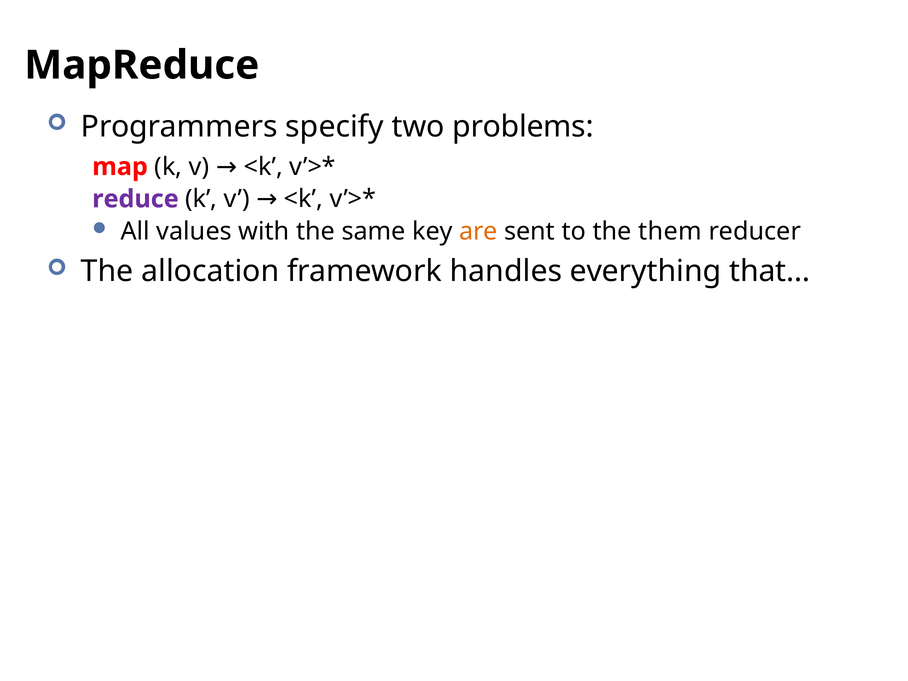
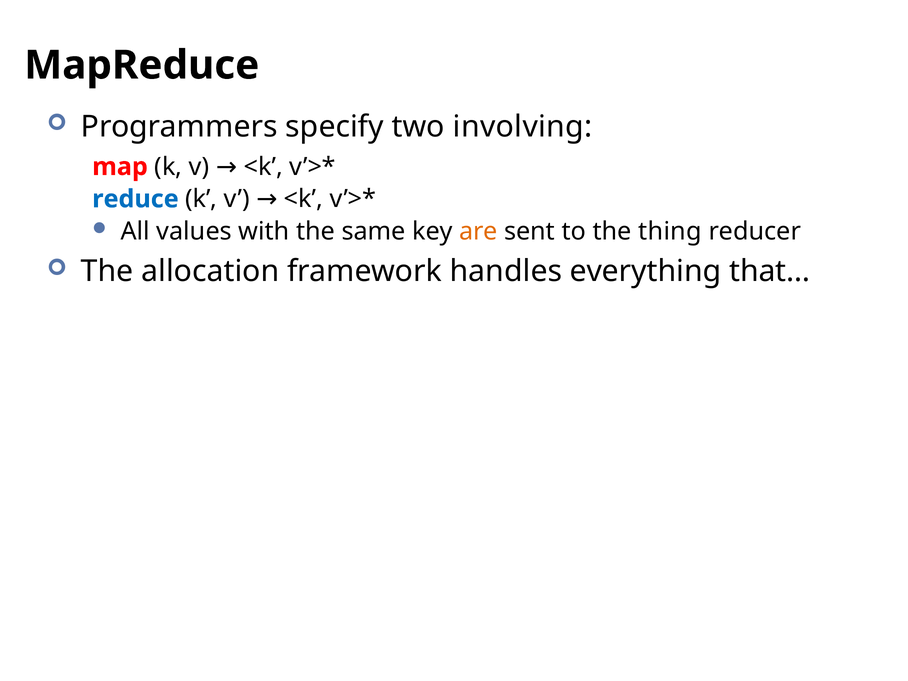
problems: problems -> involving (523, 127)
reduce colour: purple -> blue (135, 199)
them: them -> thing (670, 231)
